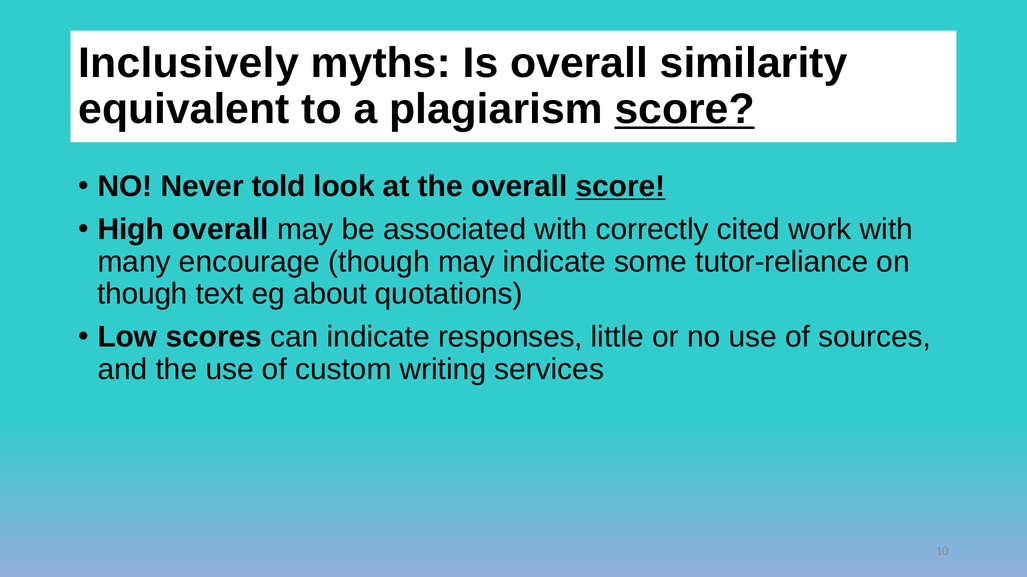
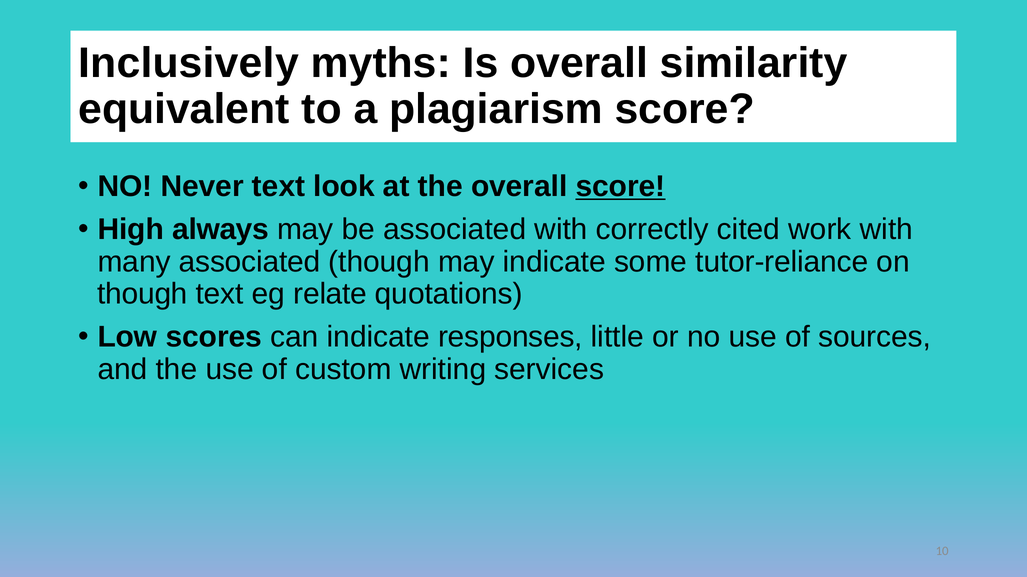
score underline: present -> none (685, 109)
Never told: told -> text (279, 187)
High overall: overall -> always (221, 230)
many encourage: encourage -> associated (250, 262)
about: about -> relate (330, 294)
